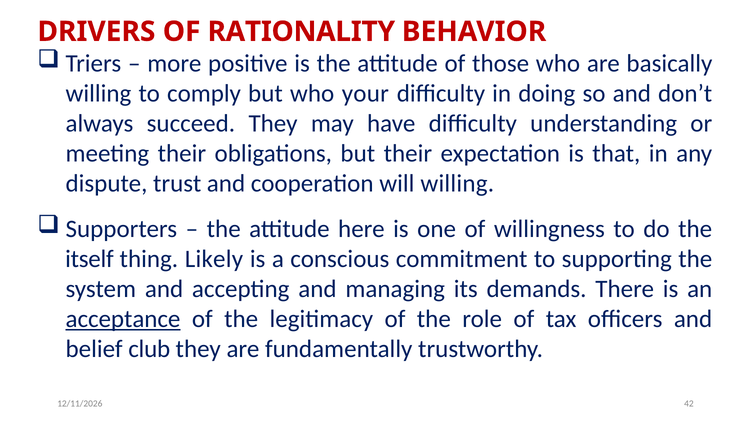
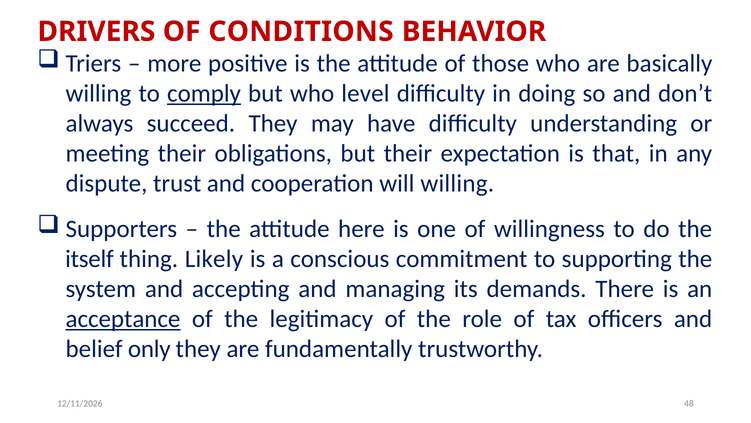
RATIONALITY: RATIONALITY -> CONDITIONS (301, 32)
comply underline: none -> present (204, 93)
your: your -> level (365, 93)
club: club -> only (149, 349)
42: 42 -> 48 (689, 403)
